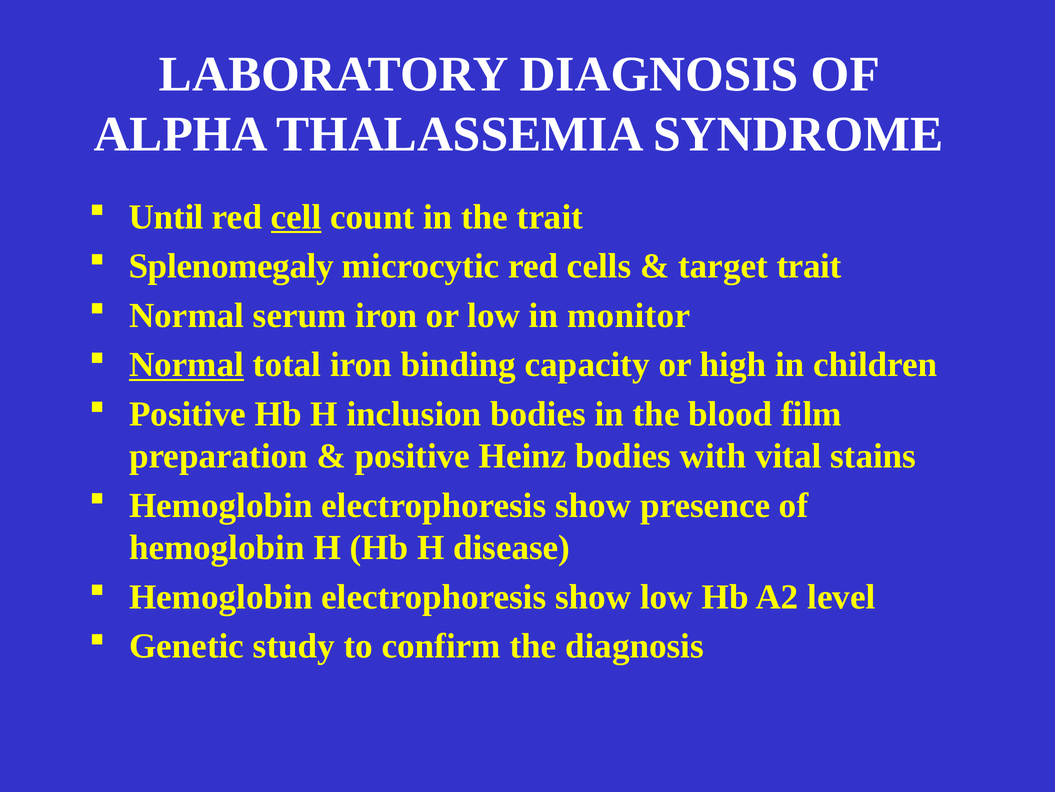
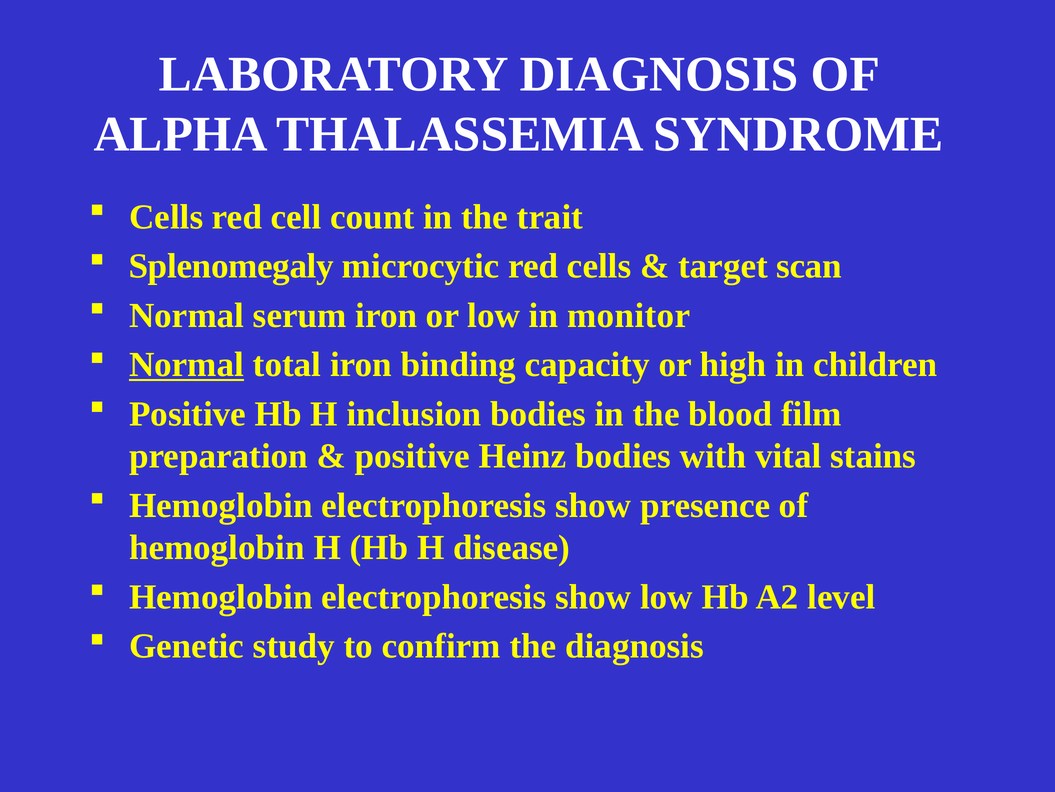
Until: Until -> Cells (166, 217)
cell underline: present -> none (296, 217)
target trait: trait -> scan (809, 266)
